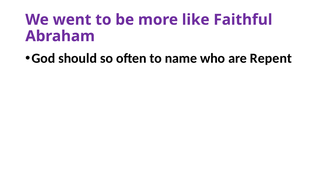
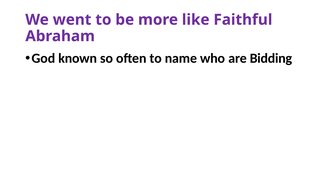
should: should -> known (78, 58)
Repent: Repent -> Bidding (271, 58)
